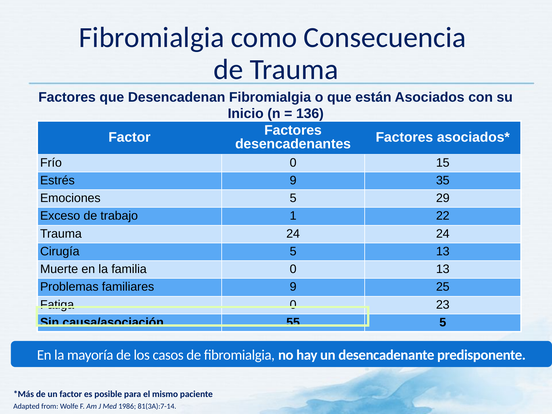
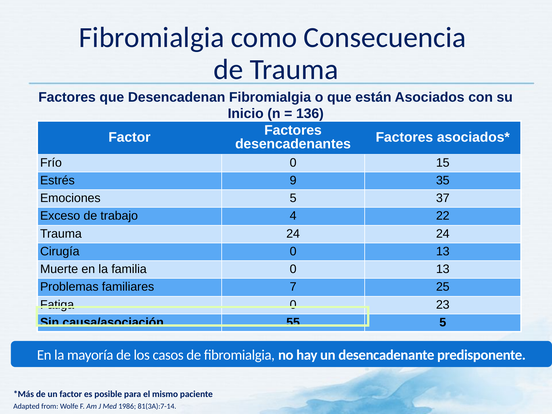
29: 29 -> 37 (443, 198)
1: 1 -> 4 (293, 216)
Cirugía 5: 5 -> 0 (293, 251)
familiares 9: 9 -> 7 (293, 287)
